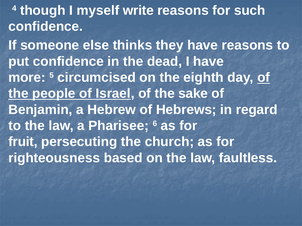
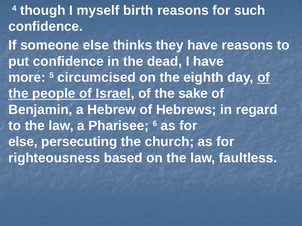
write: write -> birth (138, 11)
fruit: fruit -> else (23, 142)
